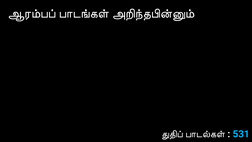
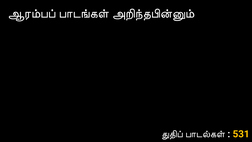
531 colour: light blue -> yellow (241, 134)
